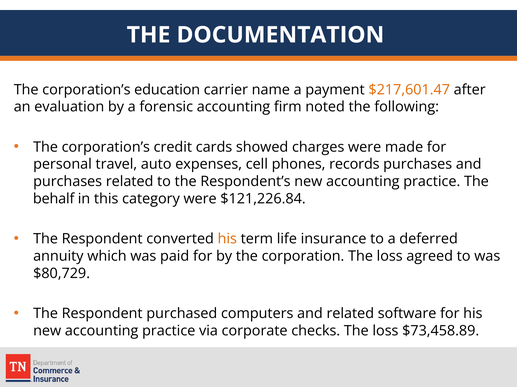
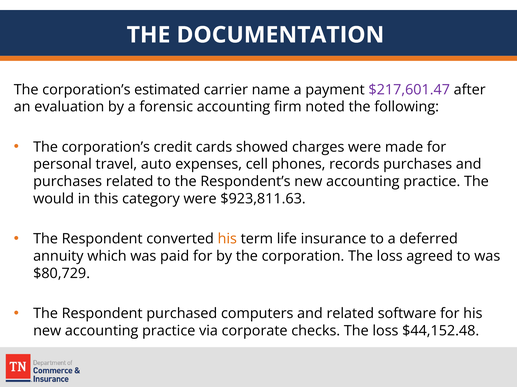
education: education -> estimated (167, 90)
$217,601.47 colour: orange -> purple (409, 90)
behalf: behalf -> would (54, 199)
$121,226.84: $121,226.84 -> $923,811.63 (263, 199)
$73,458.89: $73,458.89 -> $44,152.48 (441, 331)
